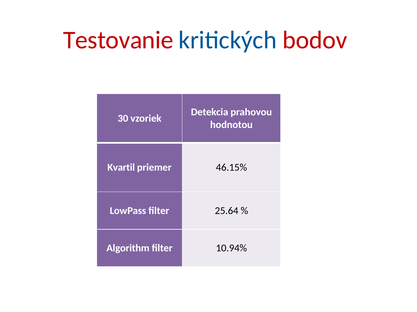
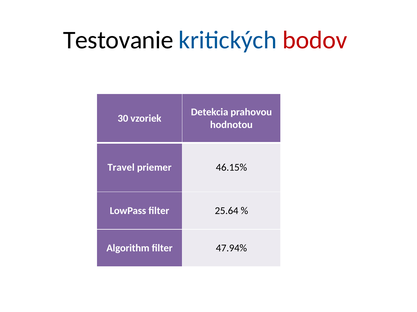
Testovanie colour: red -> black (118, 40)
Kvartil: Kvartil -> Travel (121, 168)
10.94%: 10.94% -> 47.94% (231, 249)
